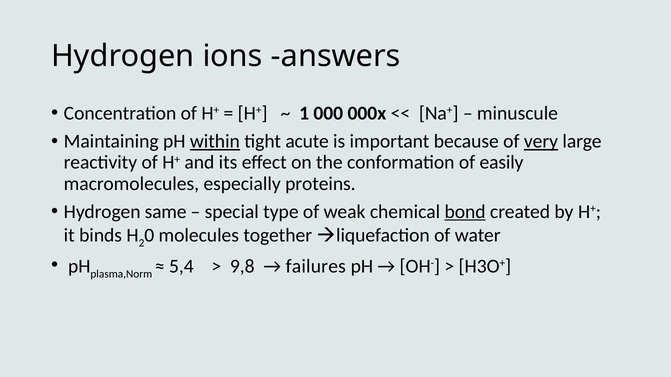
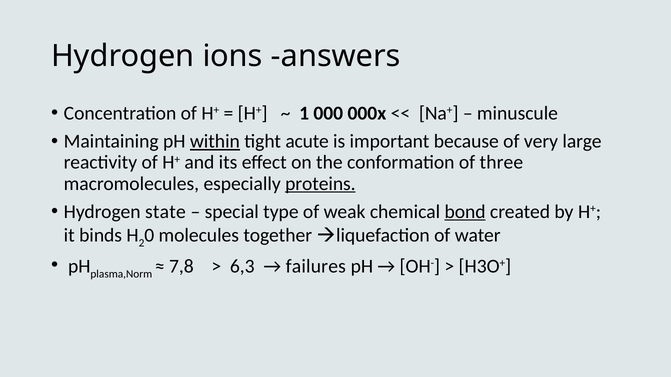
very underline: present -> none (541, 142)
easily: easily -> three (501, 163)
proteins underline: none -> present (320, 184)
same: same -> state (165, 212)
5,4: 5,4 -> 7,8 (181, 267)
9,8: 9,8 -> 6,3 (242, 267)
